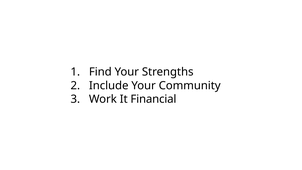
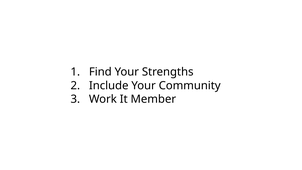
Financial: Financial -> Member (153, 99)
